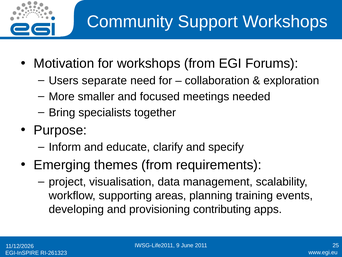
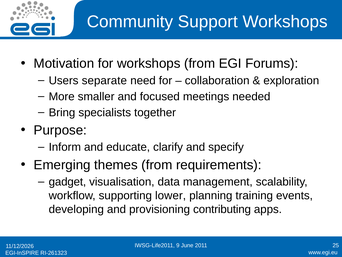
project: project -> gadget (67, 182)
areas: areas -> lower (171, 195)
